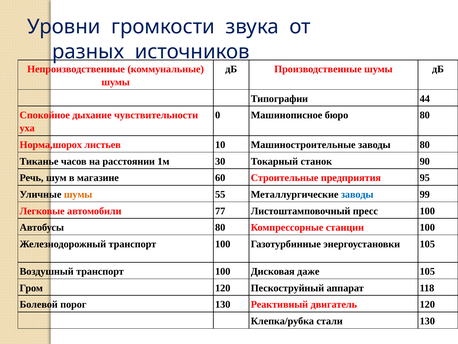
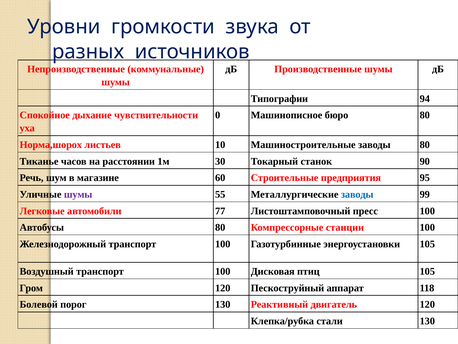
44: 44 -> 94 (425, 99)
шумы colour: orange -> purple (78, 194)
даже: даже -> птиц (308, 271)
